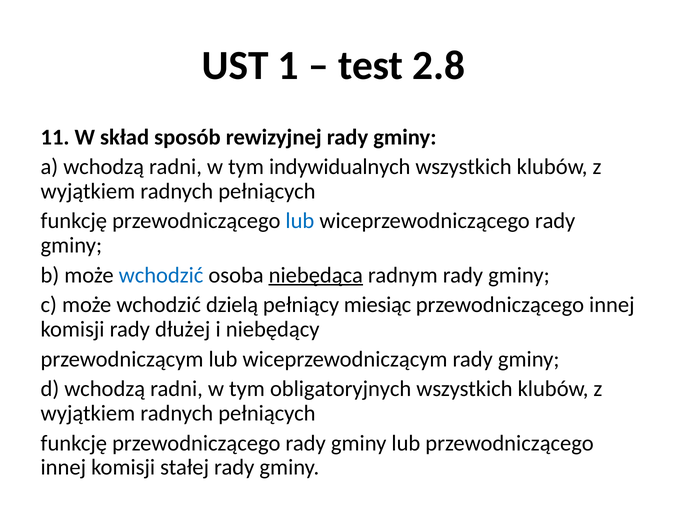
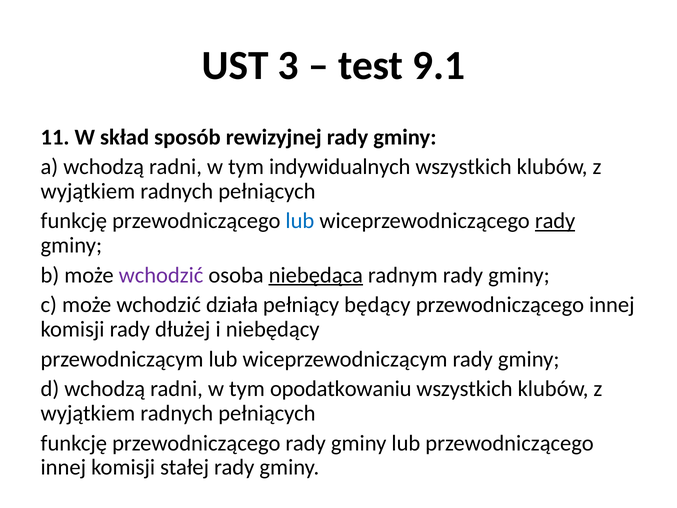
1: 1 -> 3 (288, 66)
2.8: 2.8 -> 9.1 (439, 66)
rady underline: none -> present (555, 221)
wchodzić colour: blue -> purple (161, 275)
dzielą: dzielą -> działa (232, 305)
miesiąc: miesiąc -> będący (377, 305)
obligatoryjnych: obligatoryjnych -> opodatkowaniu (341, 389)
